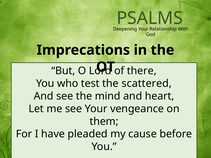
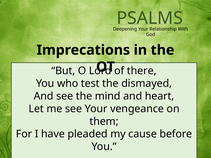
scattered: scattered -> dismayed (147, 84)
